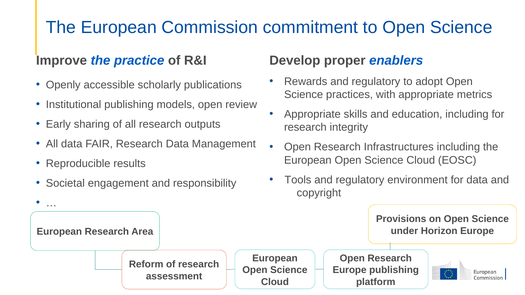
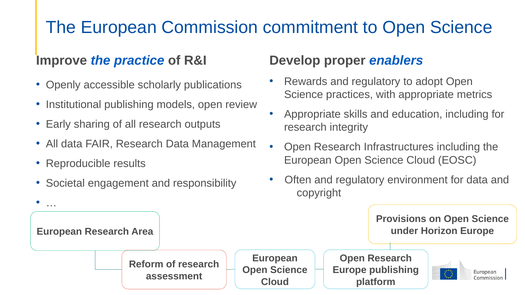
Tools: Tools -> Often (298, 180)
